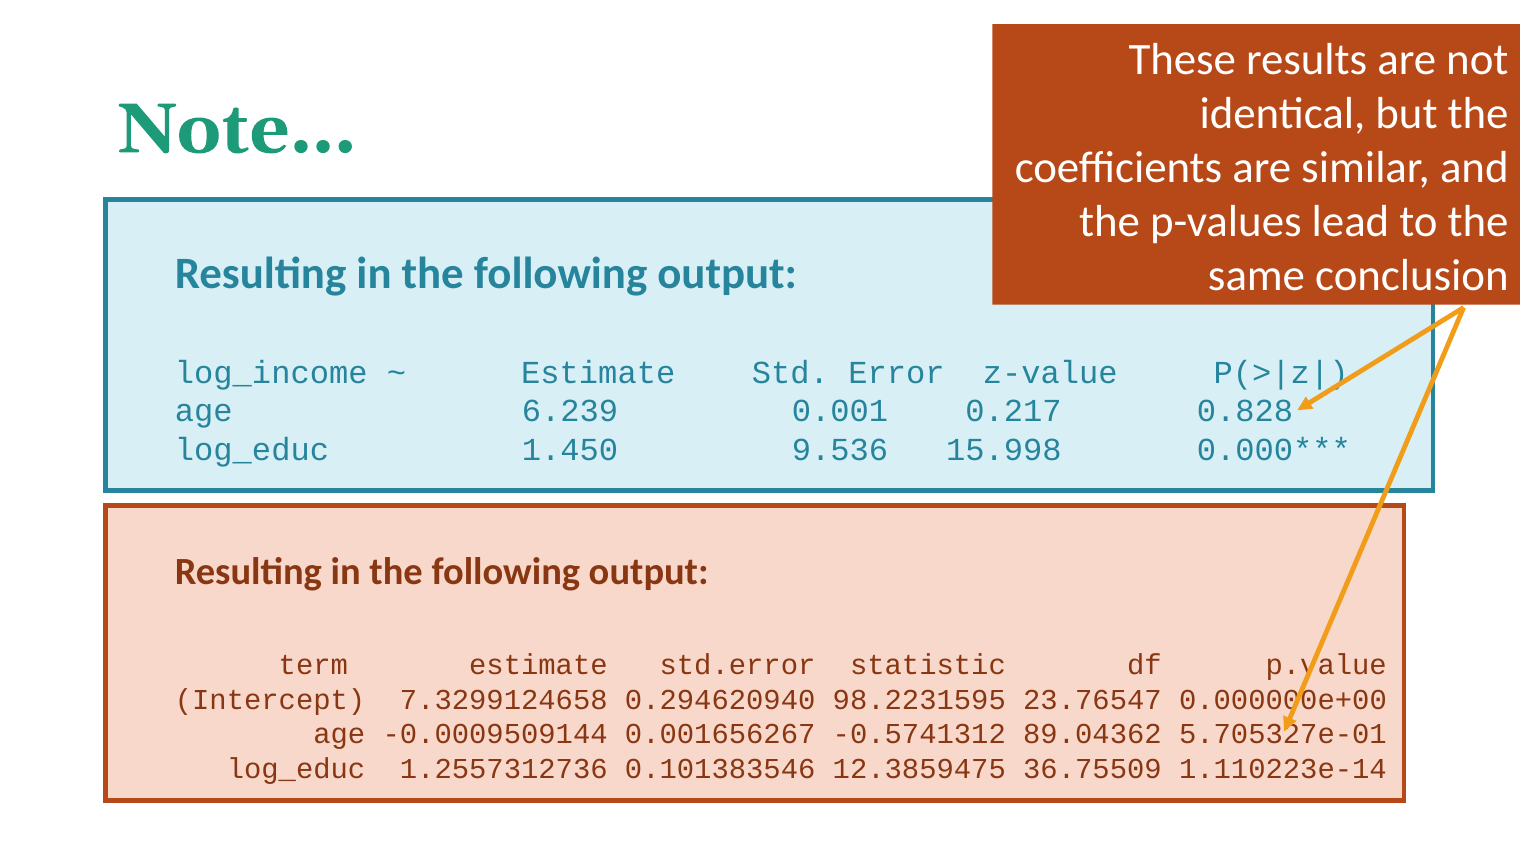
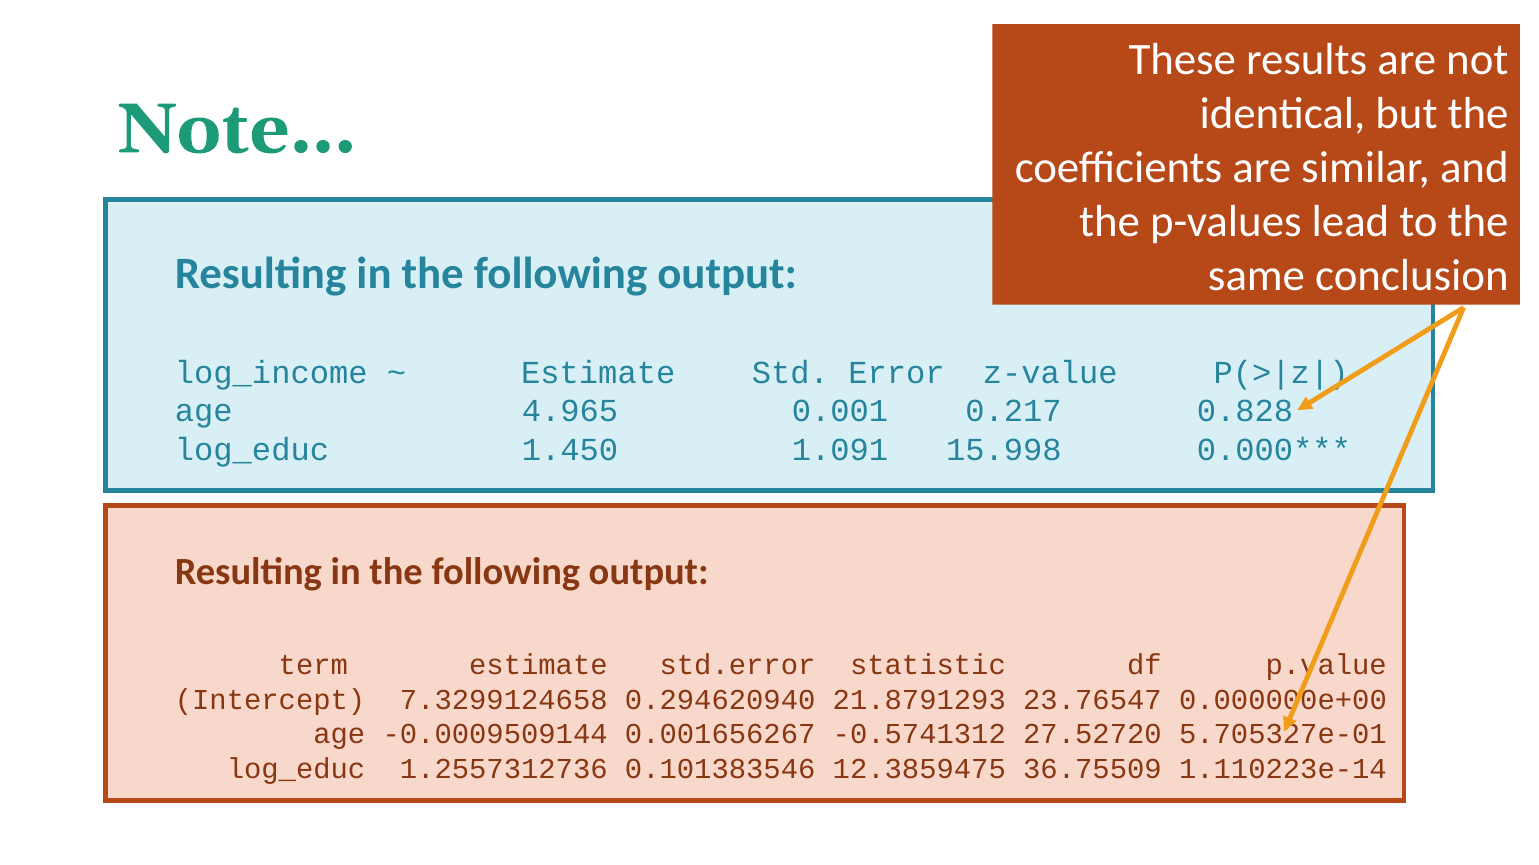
6.239: 6.239 -> 4.965 (570, 412)
9.536: 9.536 -> 1.091 (840, 450)
98.2231595: 98.2231595 -> 21.8791293 (919, 700)
89.04362: 89.04362 -> 27.52720 (1092, 735)
